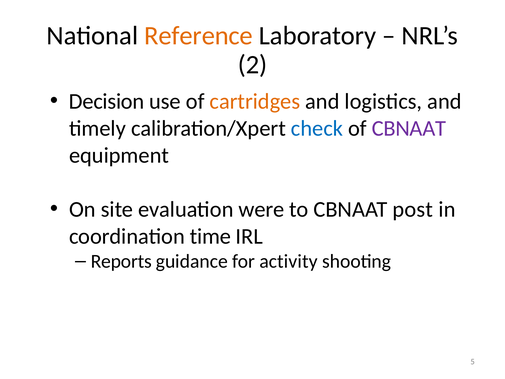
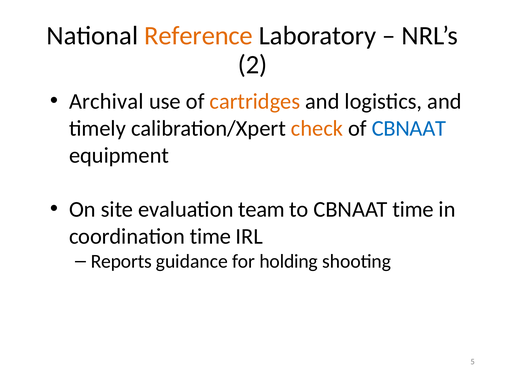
Decision: Decision -> Archival (106, 101)
check colour: blue -> orange (317, 128)
CBNAAT colour: purple -> blue (409, 128)
were: were -> team (261, 209)
CBNAAT post: post -> time (413, 209)
activity: activity -> holding (289, 261)
